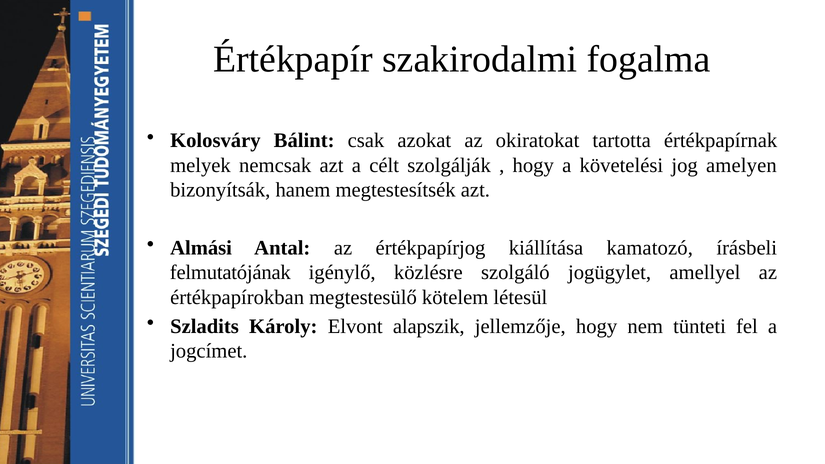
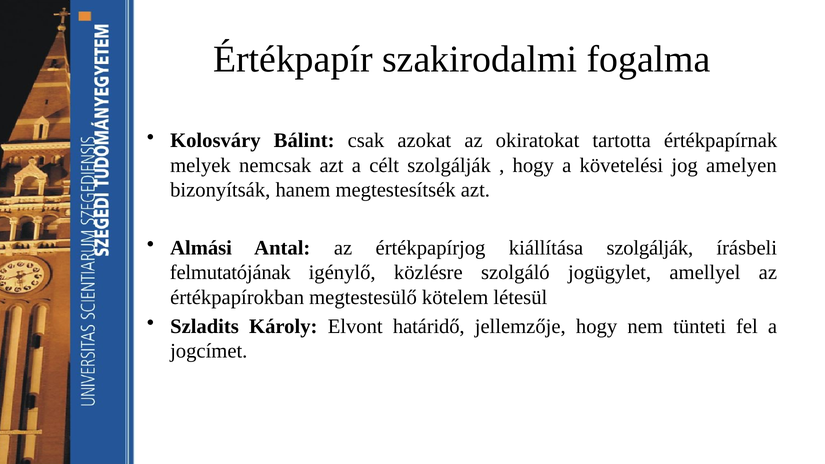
kiállítása kamatozó: kamatozó -> szolgálják (650, 248)
alapszik: alapszik -> határidő (429, 326)
